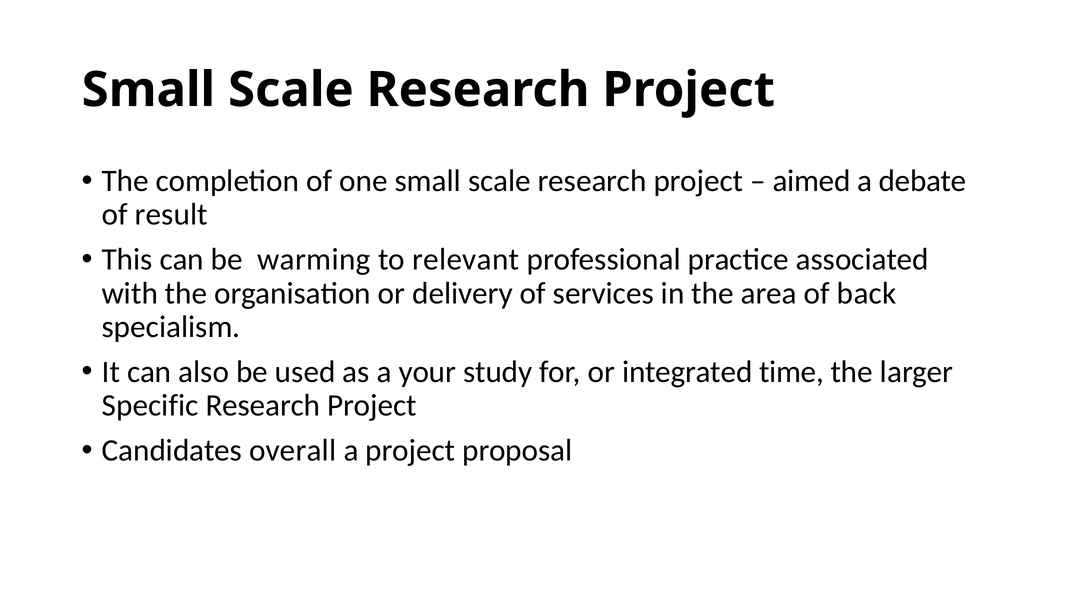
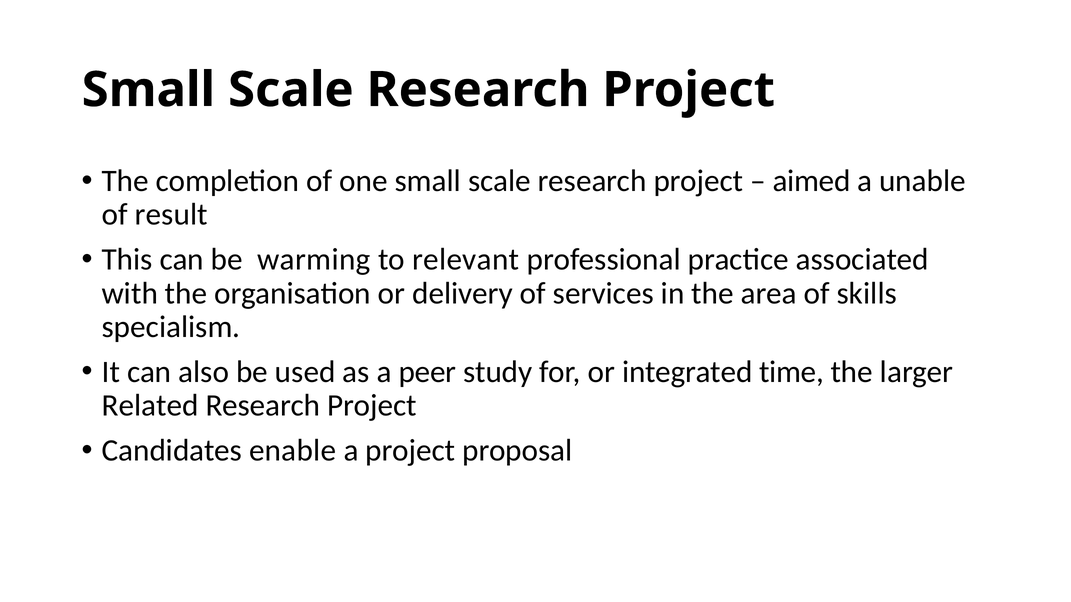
debate: debate -> unable (922, 181)
back: back -> skills (867, 293)
your: your -> peer (427, 372)
Specific: Specific -> Related (150, 406)
overall: overall -> enable (293, 451)
